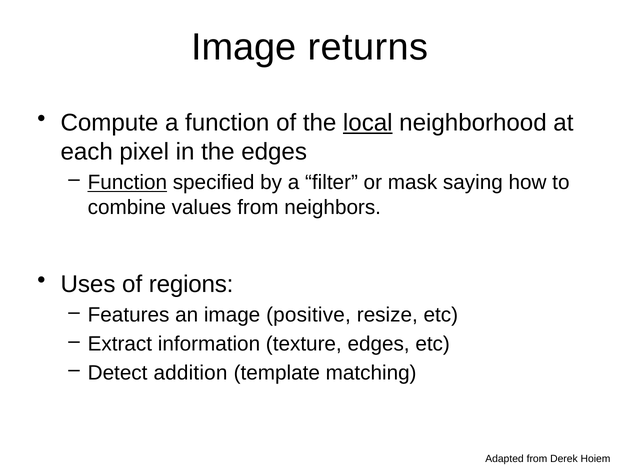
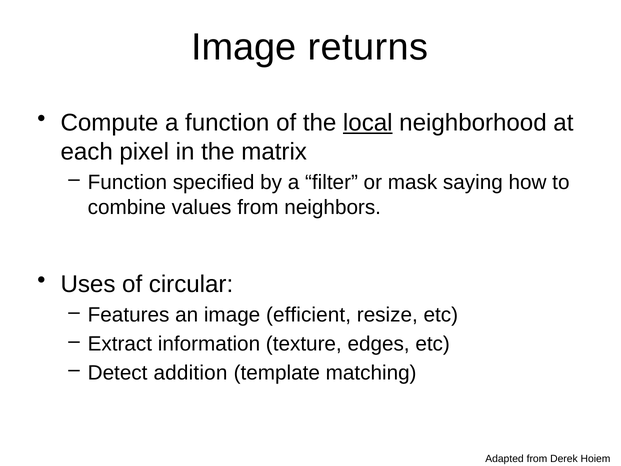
the edges: edges -> matrix (274, 152)
Function underline: present -> none (127, 182)
regions: regions -> circular (191, 284)
positive: positive -> efficient (309, 315)
